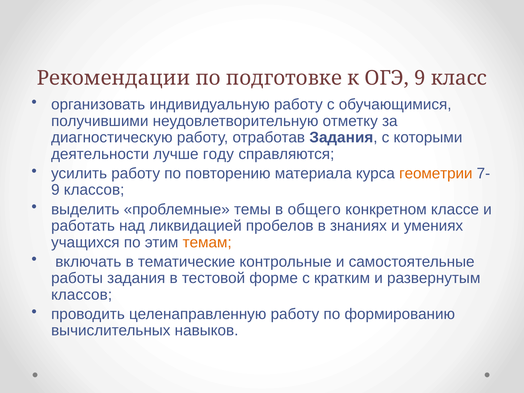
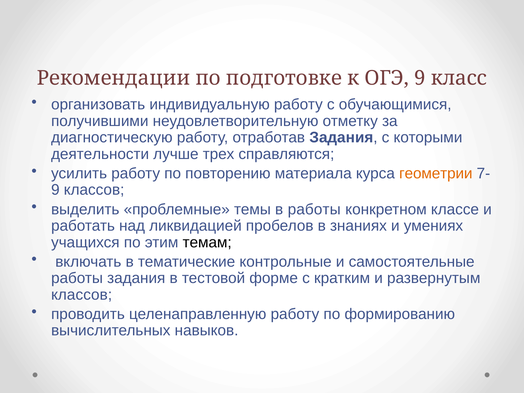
году: году -> трех (219, 154)
в общего: общего -> работы (314, 209)
темам colour: orange -> black (207, 242)
